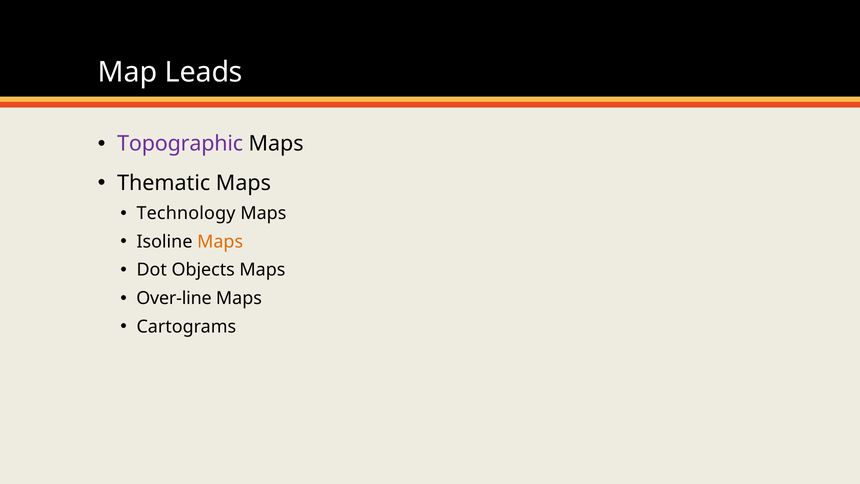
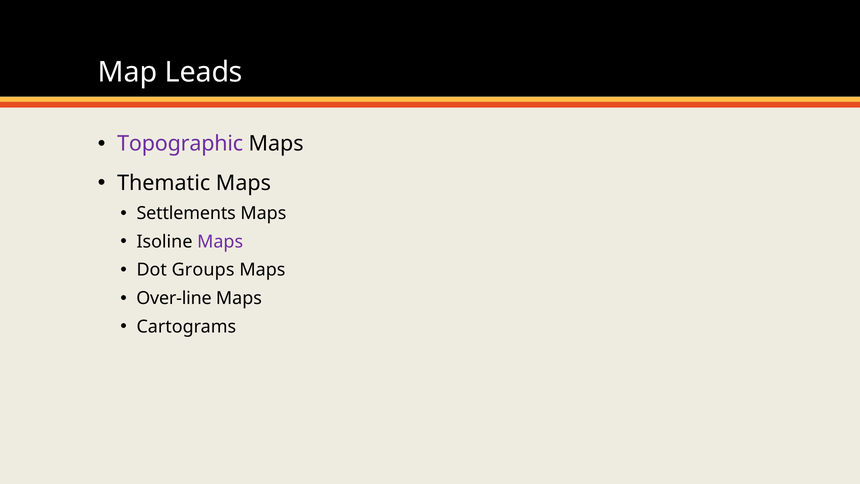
Technology: Technology -> Settlements (186, 213)
Maps colour: orange -> purple (220, 242)
Objects: Objects -> Groups (203, 270)
